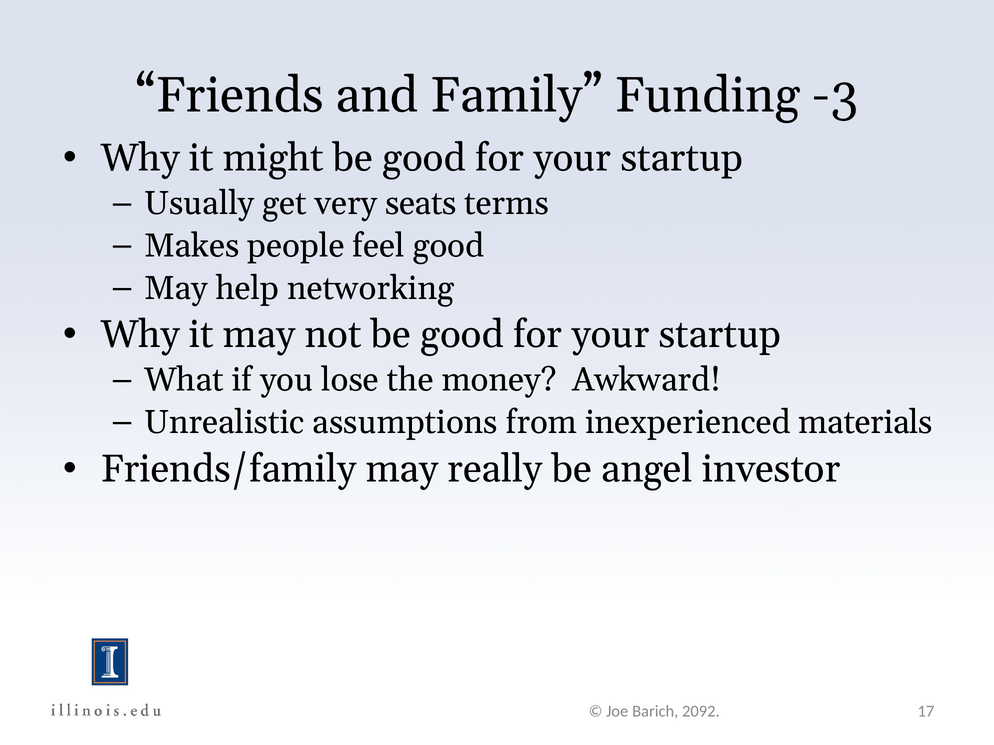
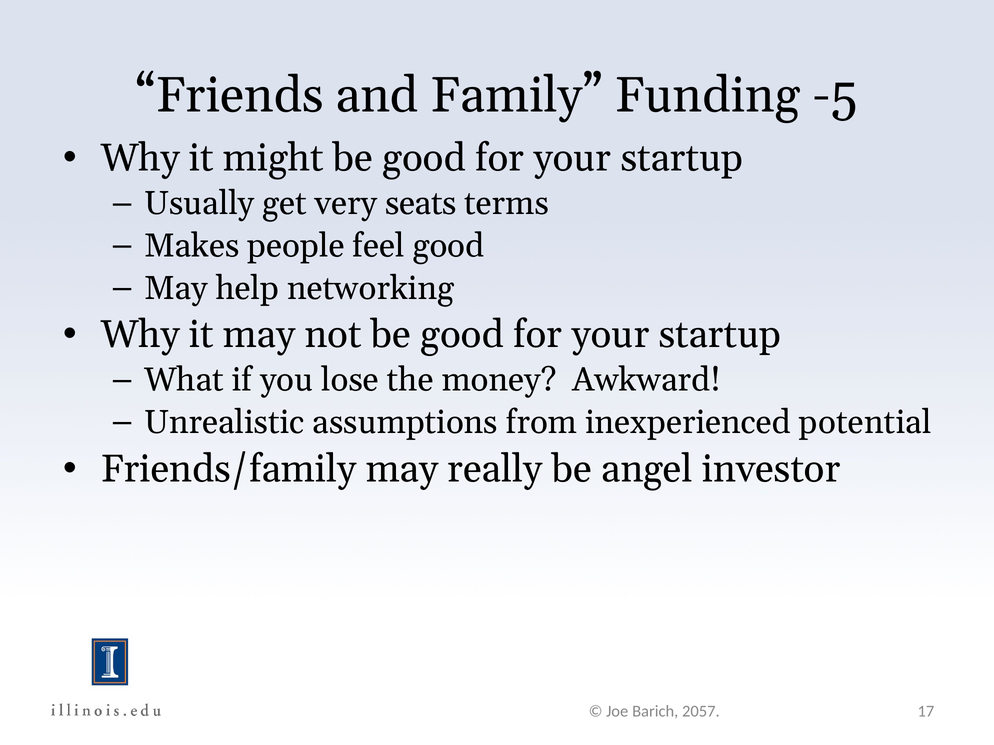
-3: -3 -> -5 (835, 95)
materials: materials -> potential (865, 423)
2092: 2092 -> 2057 (701, 712)
